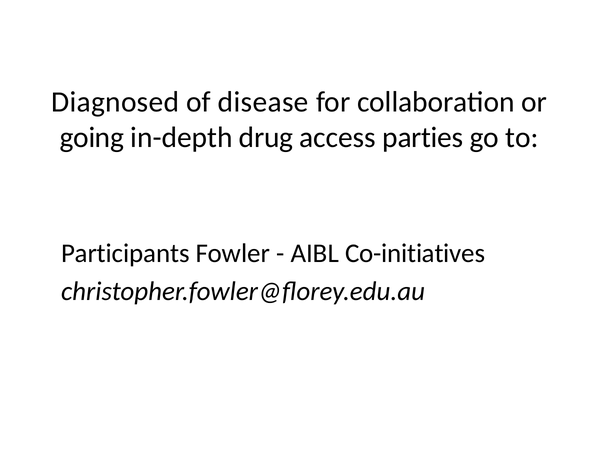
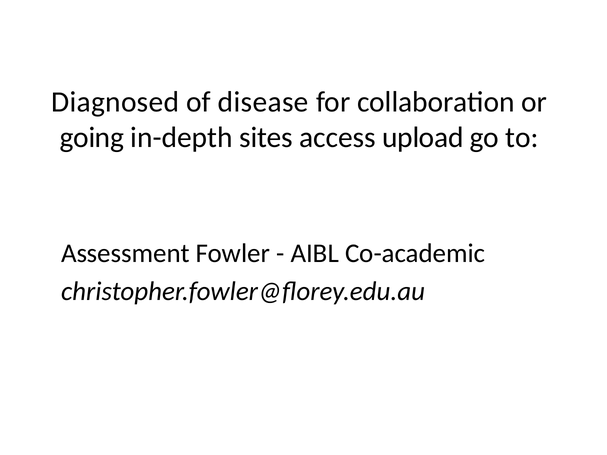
drug: drug -> sites (266, 138)
parties: parties -> upload (423, 138)
Participants: Participants -> Assessment (125, 254)
Co-initiatives: Co-initiatives -> Co-academic (415, 254)
